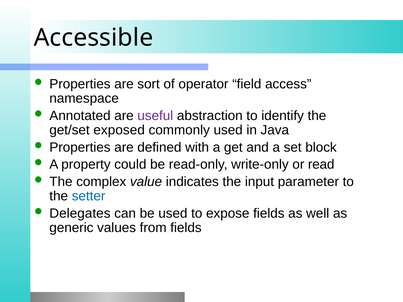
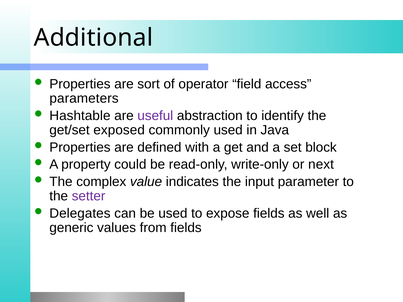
Accessible: Accessible -> Additional (93, 38)
namespace: namespace -> parameters (84, 99)
Annotated: Annotated -> Hashtable (80, 116)
read: read -> next (321, 165)
setter colour: blue -> purple (89, 196)
